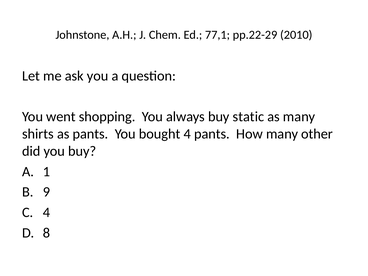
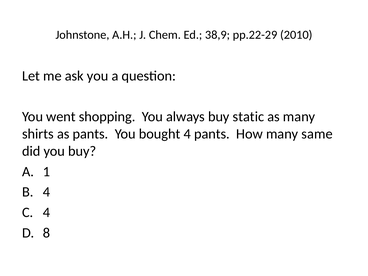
77,1: 77,1 -> 38,9 (217, 35)
other: other -> same (317, 134)
9: 9 -> 4 (46, 192)
